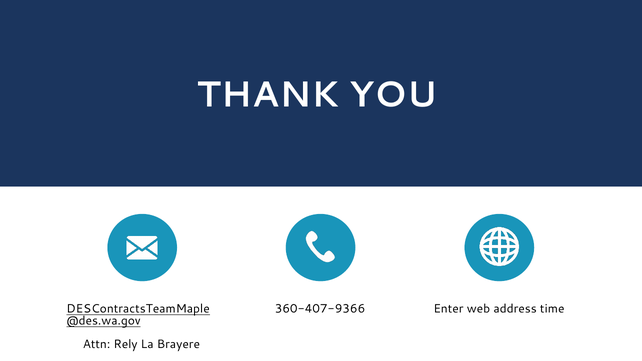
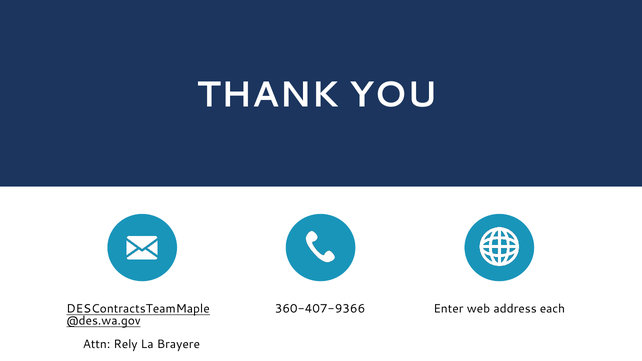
time: time -> each (552, 309)
